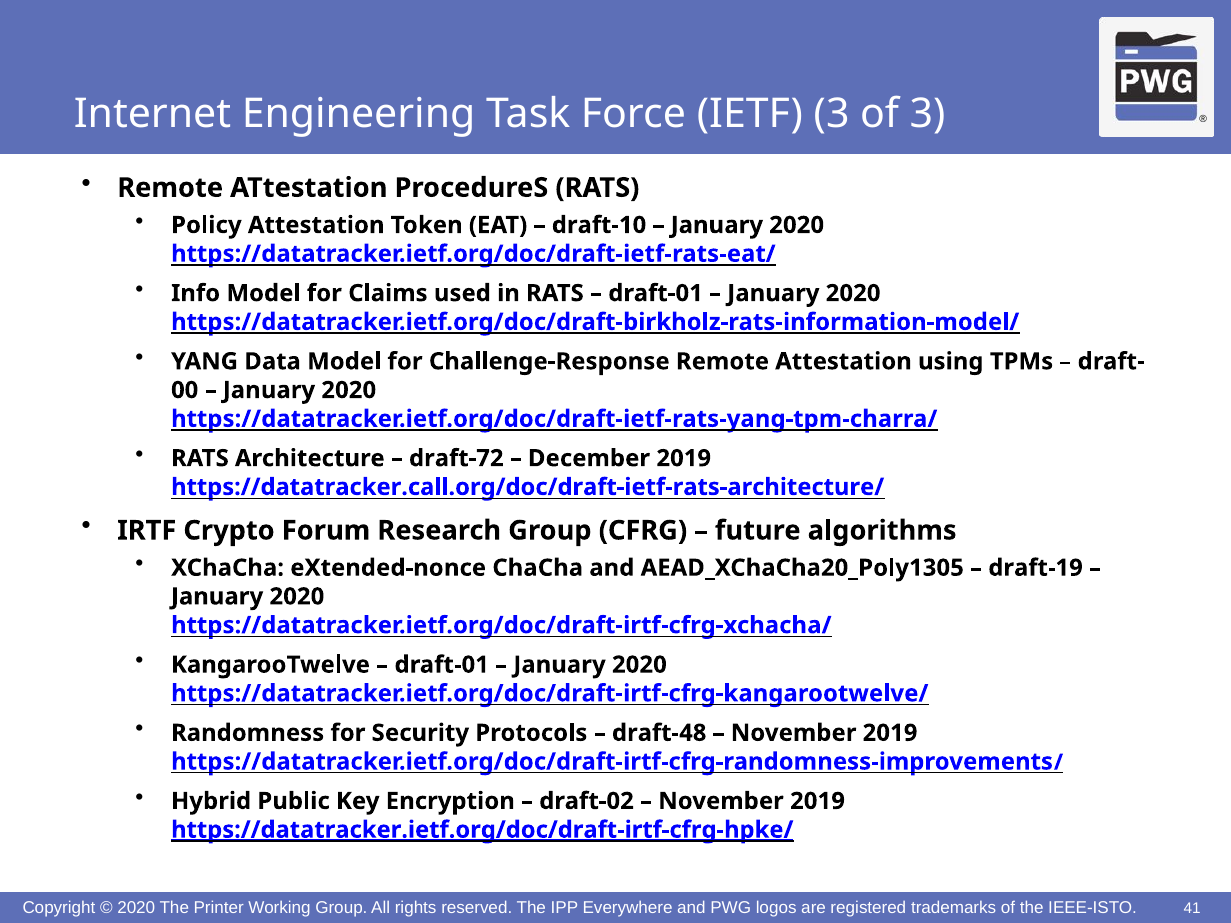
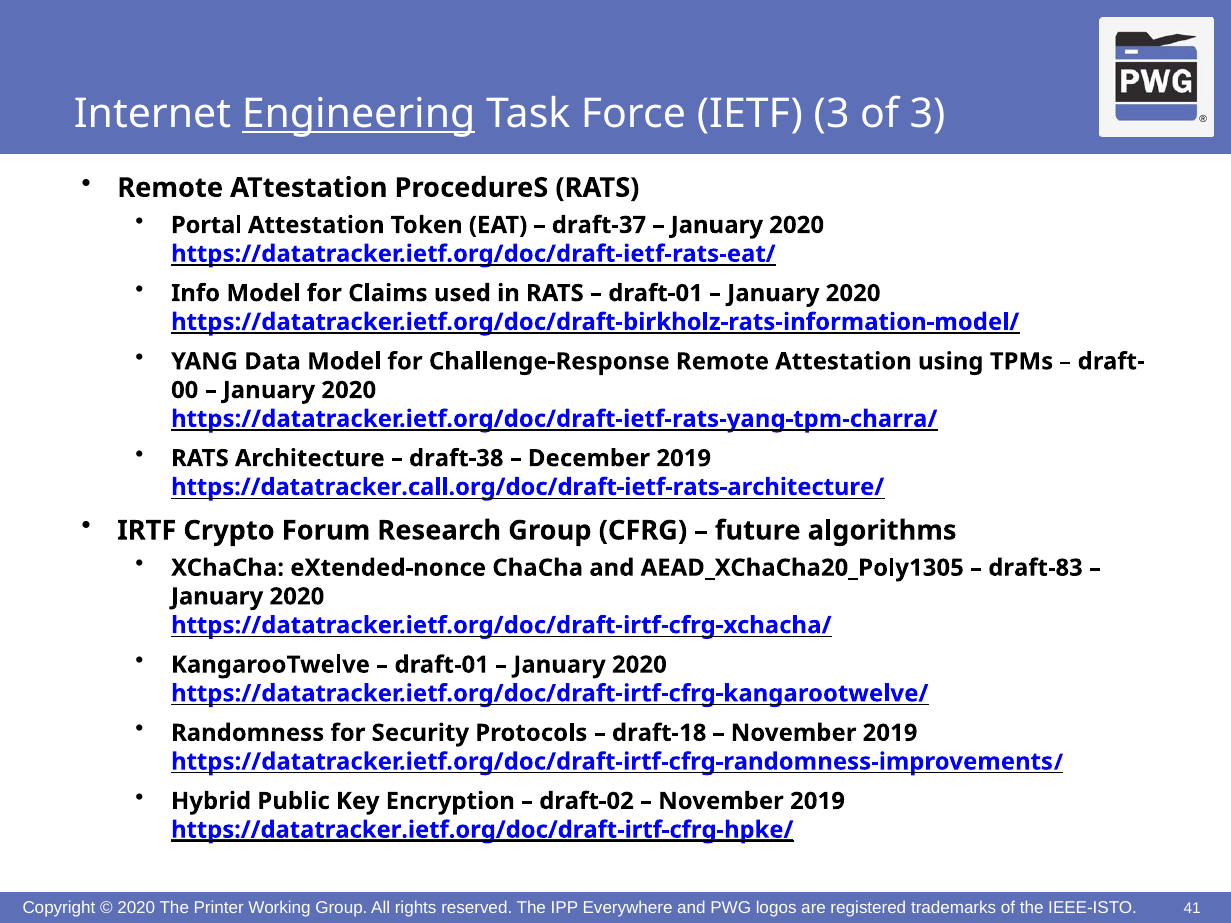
Engineering underline: none -> present (359, 114)
Policy: Policy -> Portal (207, 225)
draft-10: draft-10 -> draft-37 (599, 225)
draft-72: draft-72 -> draft-38 (456, 458)
draft-19: draft-19 -> draft-83 (1036, 568)
draft-48: draft-48 -> draft-18 (659, 733)
